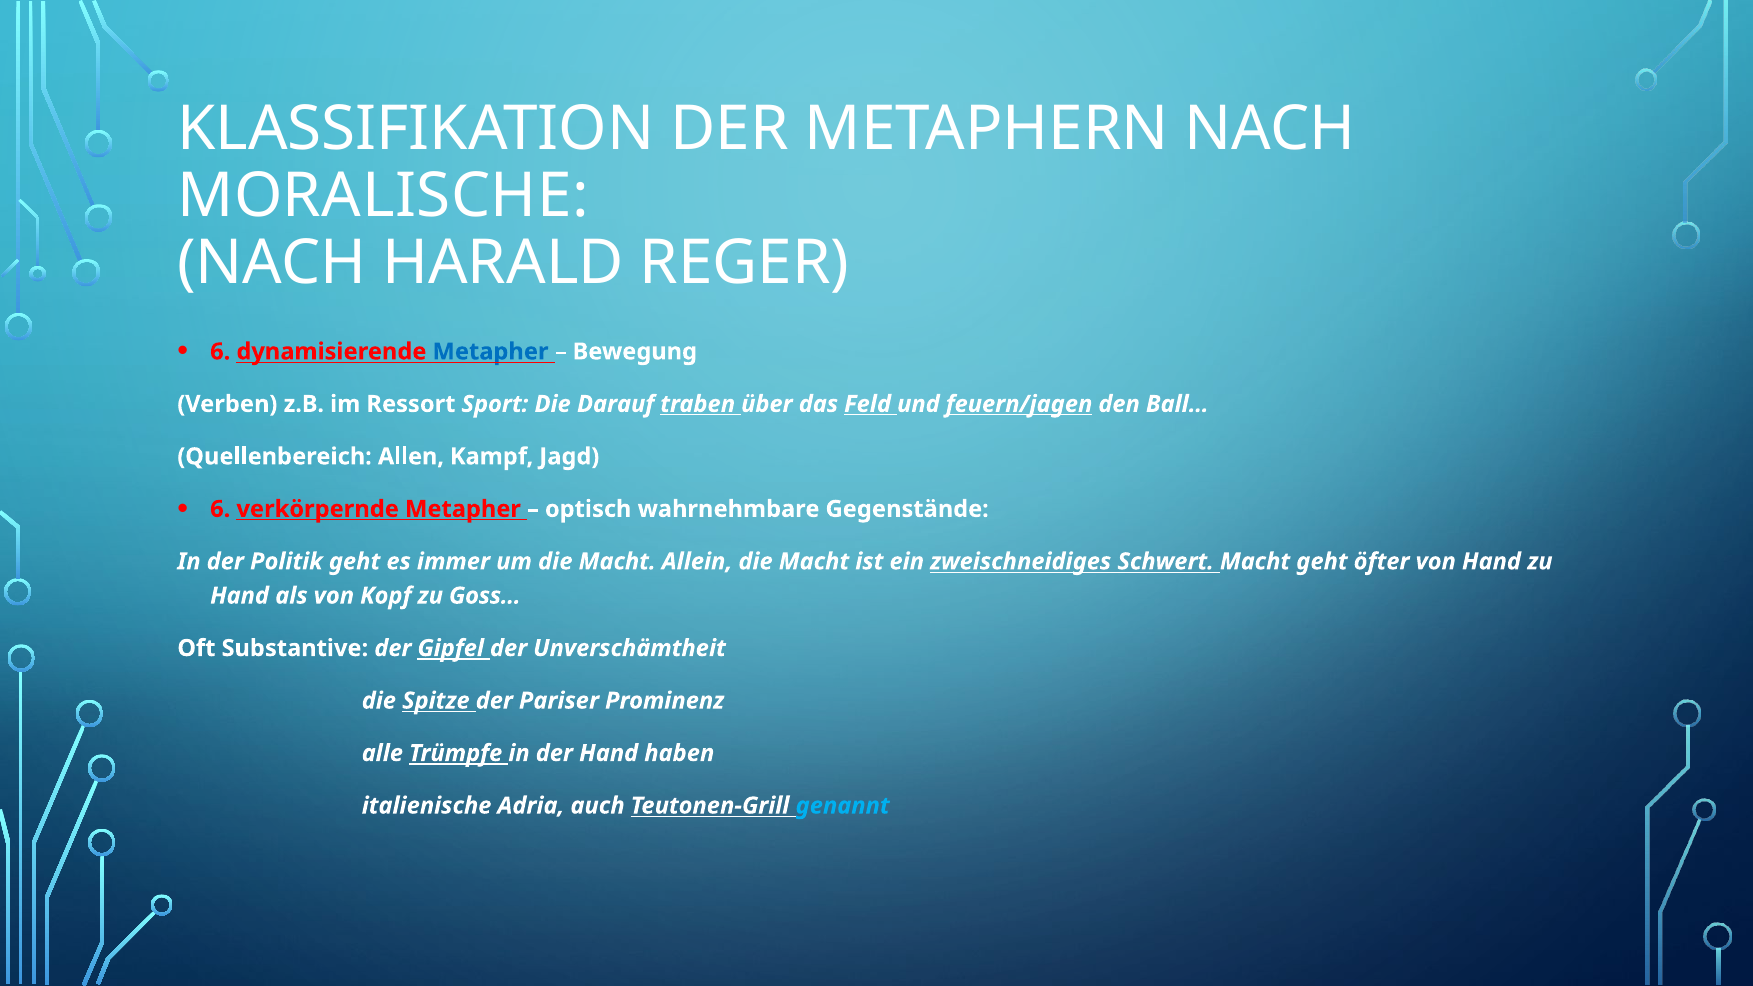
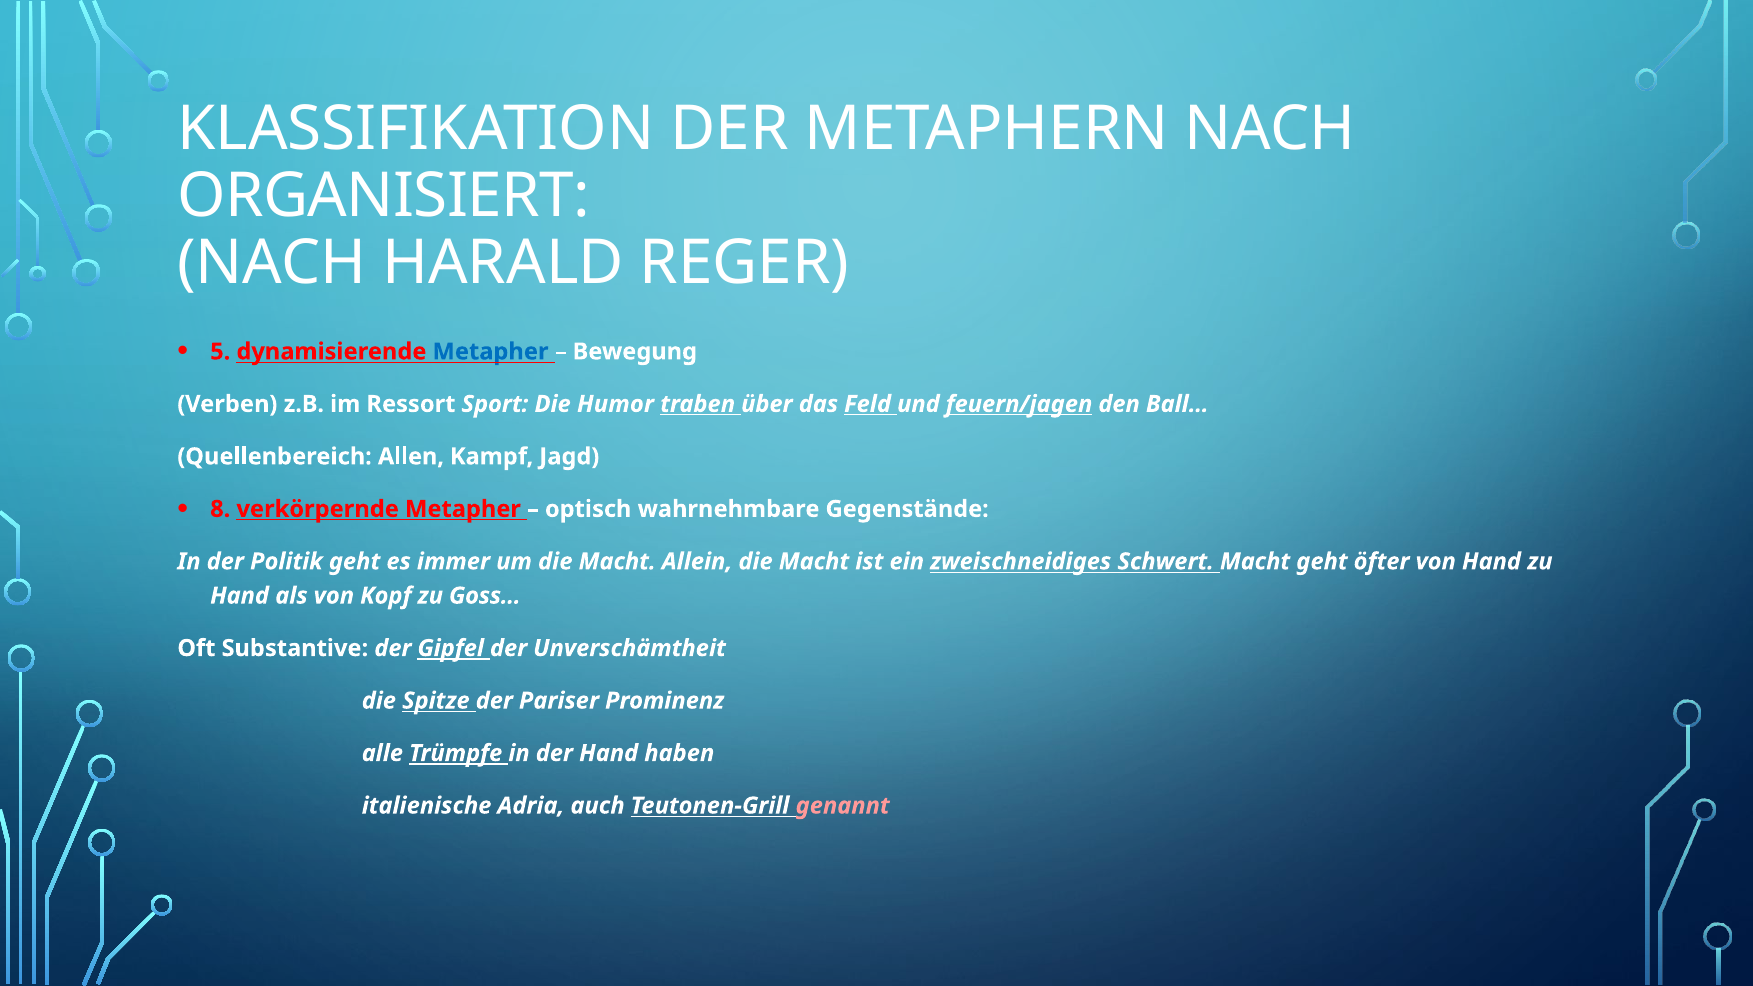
MORALISCHE: MORALISCHE -> ORGANISIERT (384, 196)
6: 6 -> 5 (220, 352)
Darauf: Darauf -> Humor (615, 404)
6: 6 -> 8 (220, 509)
genannt colour: light blue -> pink (843, 806)
